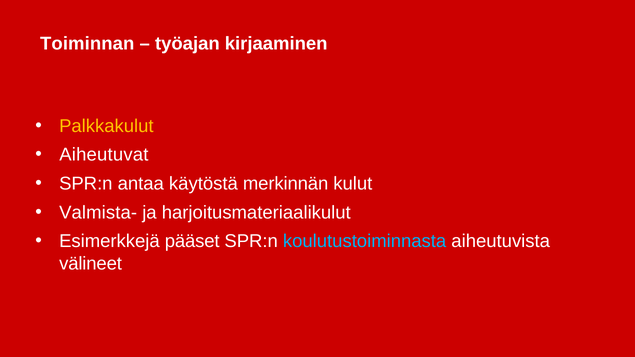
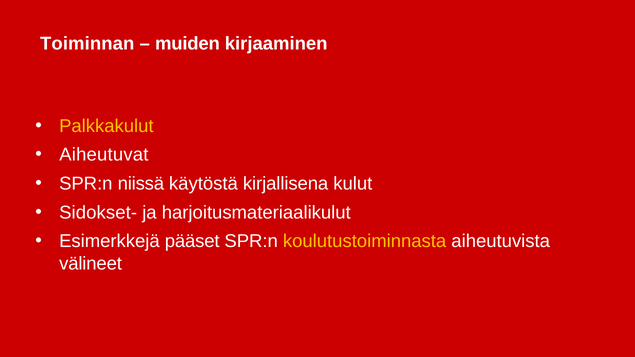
työajan: työajan -> muiden (187, 43)
antaa: antaa -> niissä (141, 184)
merkinnän: merkinnän -> kirjallisena (286, 184)
Valmista-: Valmista- -> Sidokset- (98, 213)
koulutustoiminnasta colour: light blue -> yellow (365, 241)
